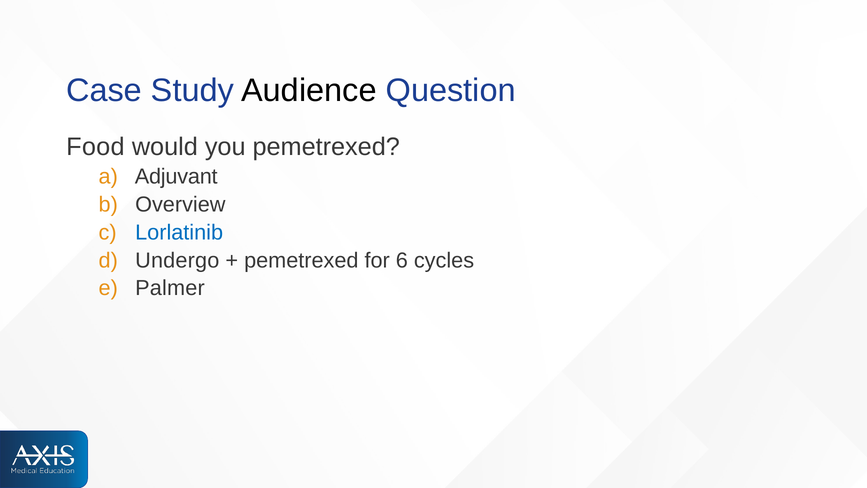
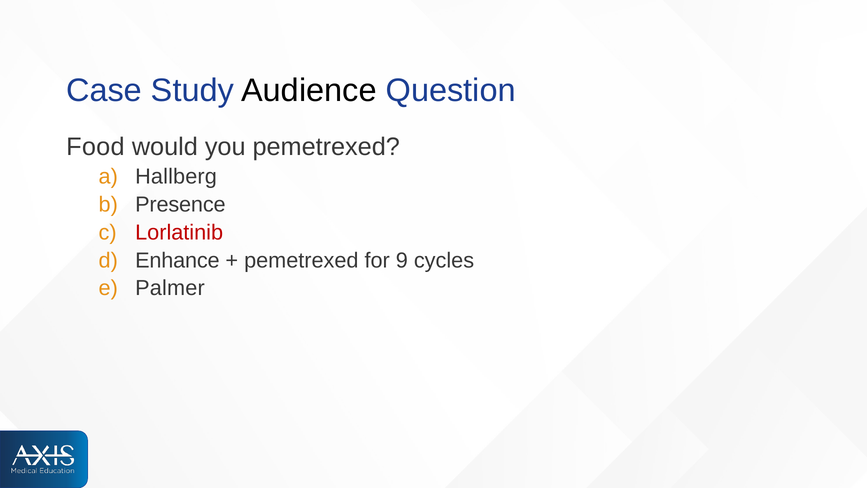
Adjuvant: Adjuvant -> Hallberg (176, 176)
Overview: Overview -> Presence (180, 204)
Lorlatinib colour: blue -> red (179, 232)
Undergo: Undergo -> Enhance (177, 260)
6: 6 -> 9 (402, 260)
